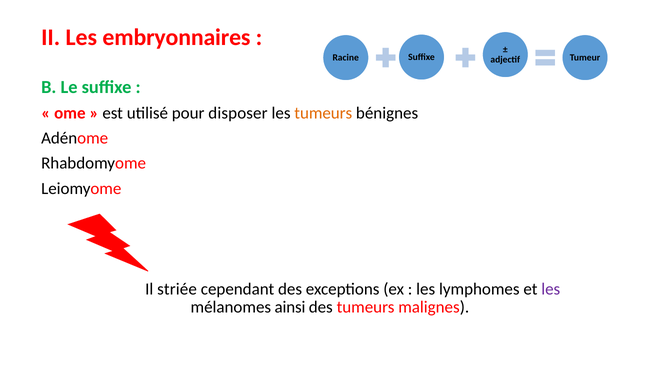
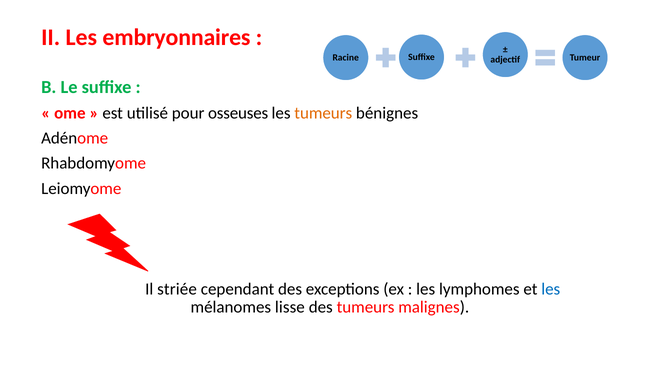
disposer: disposer -> osseuses (238, 113)
les colour: purple -> blue (551, 289)
ainsi: ainsi -> lisse (290, 308)
